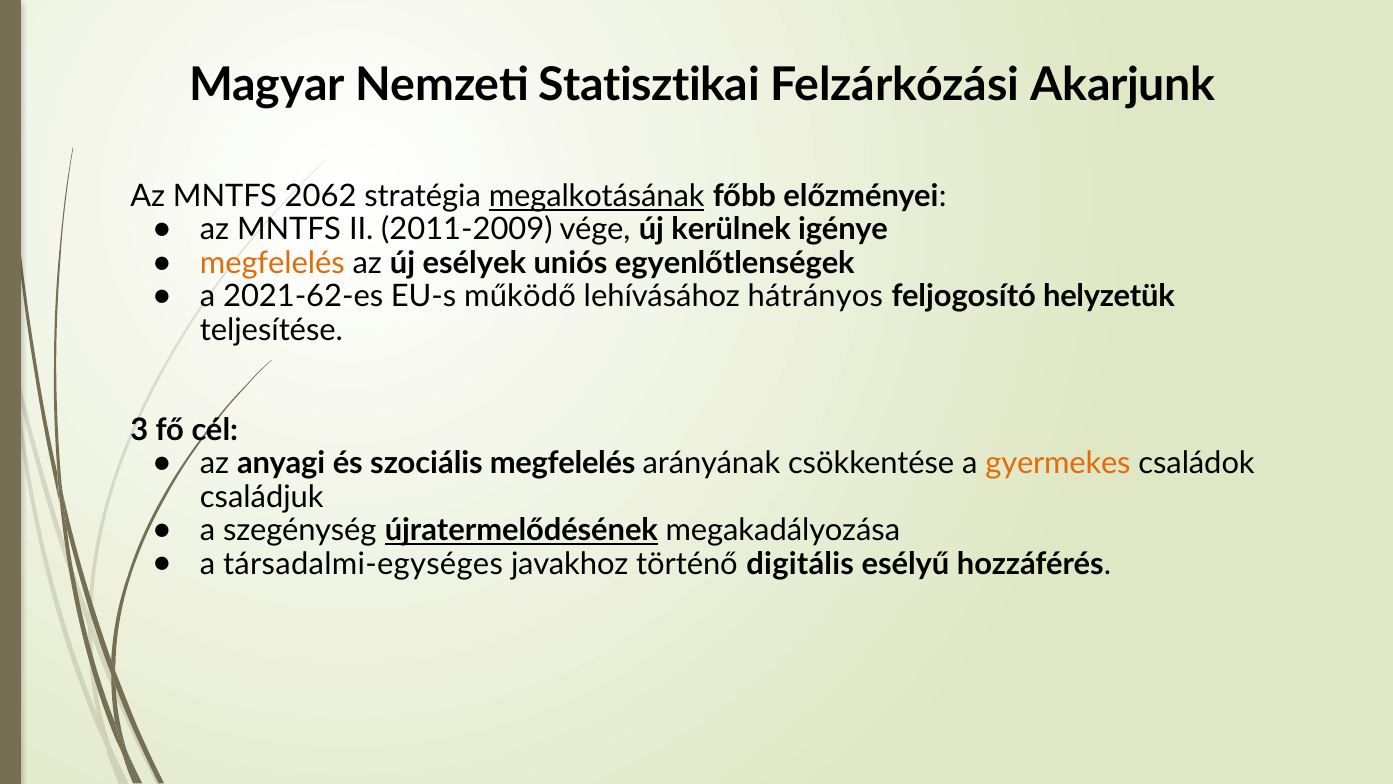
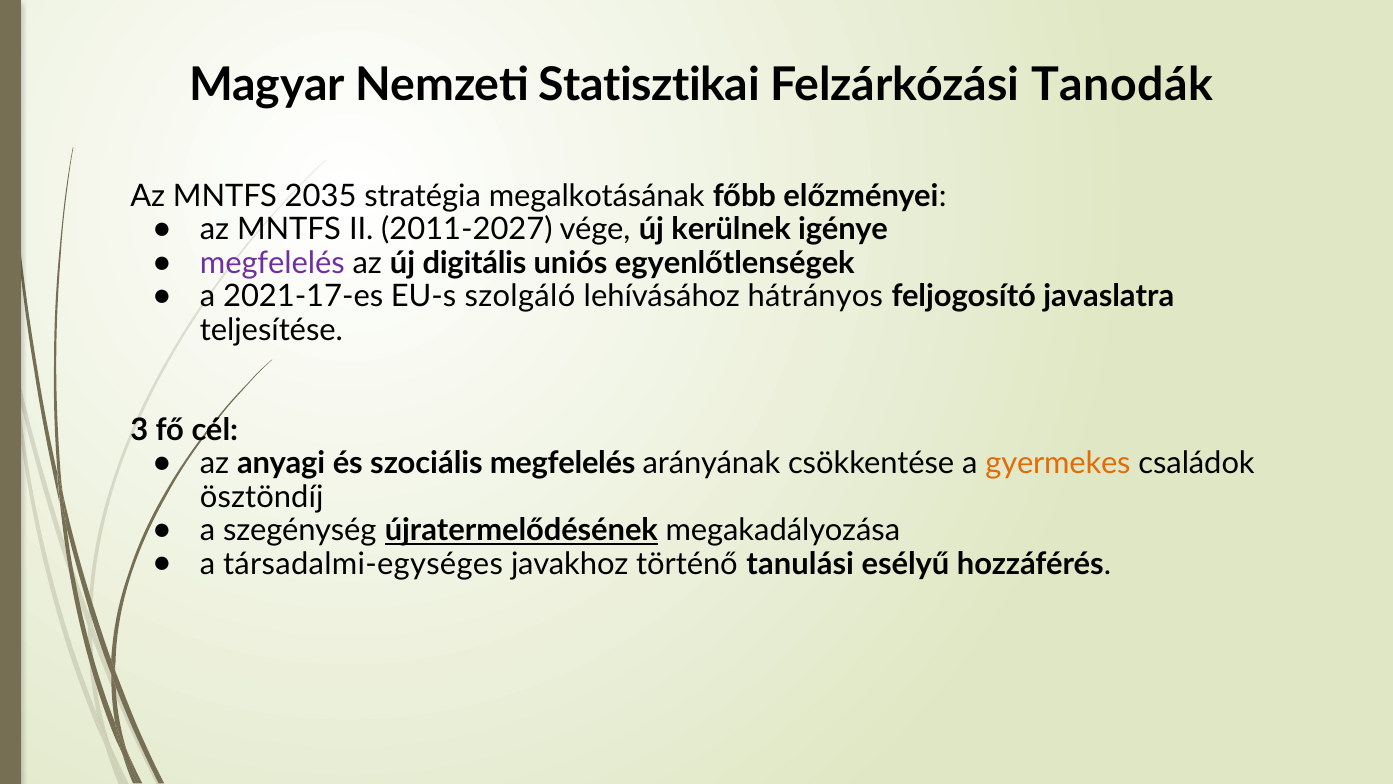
Akarjunk: Akarjunk -> Tanodák (1122, 85)
2062: 2062 -> 2035 (321, 196)
megalkotásának underline: present -> none (597, 196)
2011-2009: 2011-2009 -> 2011-2027 (467, 230)
megfelelés colour: orange -> purple (272, 263)
esélyek: esélyek -> digitális (474, 263)
2021-62-es: 2021-62-es -> 2021-17-es (303, 296)
működő: működő -> szolgáló (520, 296)
helyzetük: helyzetük -> javaslatra (1109, 296)
családjuk: családjuk -> ösztöndíj (262, 497)
digitális: digitális -> tanulási (800, 564)
